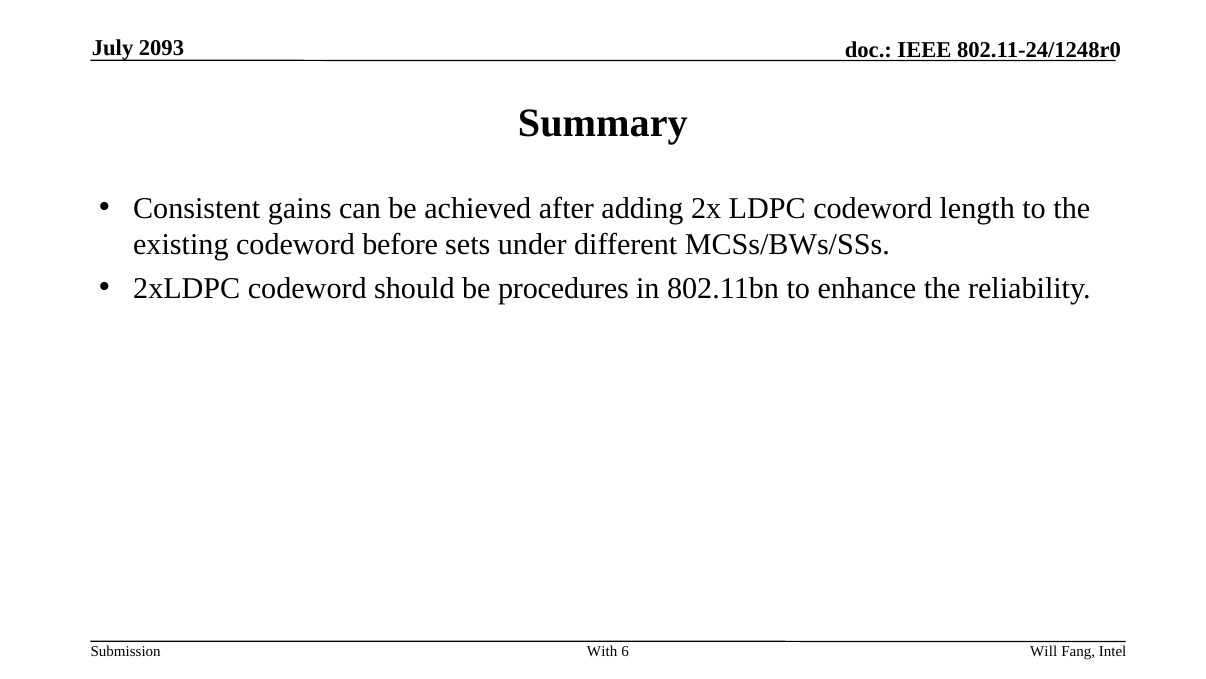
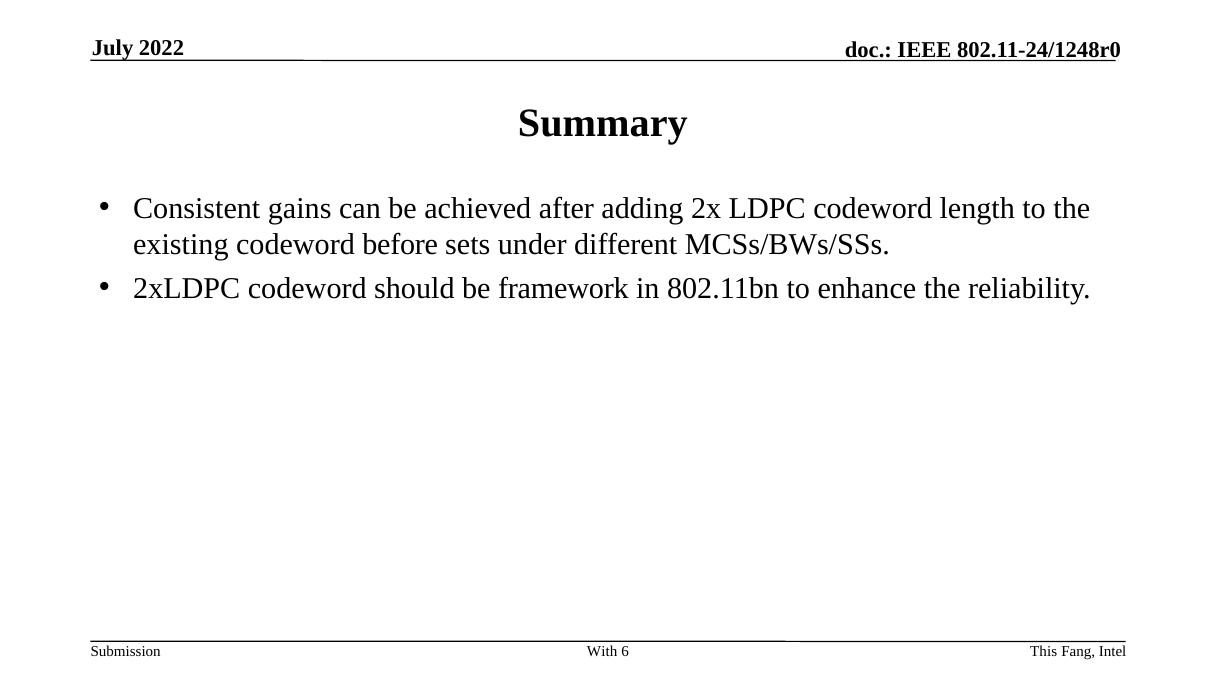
2093: 2093 -> 2022 (161, 48)
procedures: procedures -> framework (563, 288)
Will: Will -> This (1044, 651)
